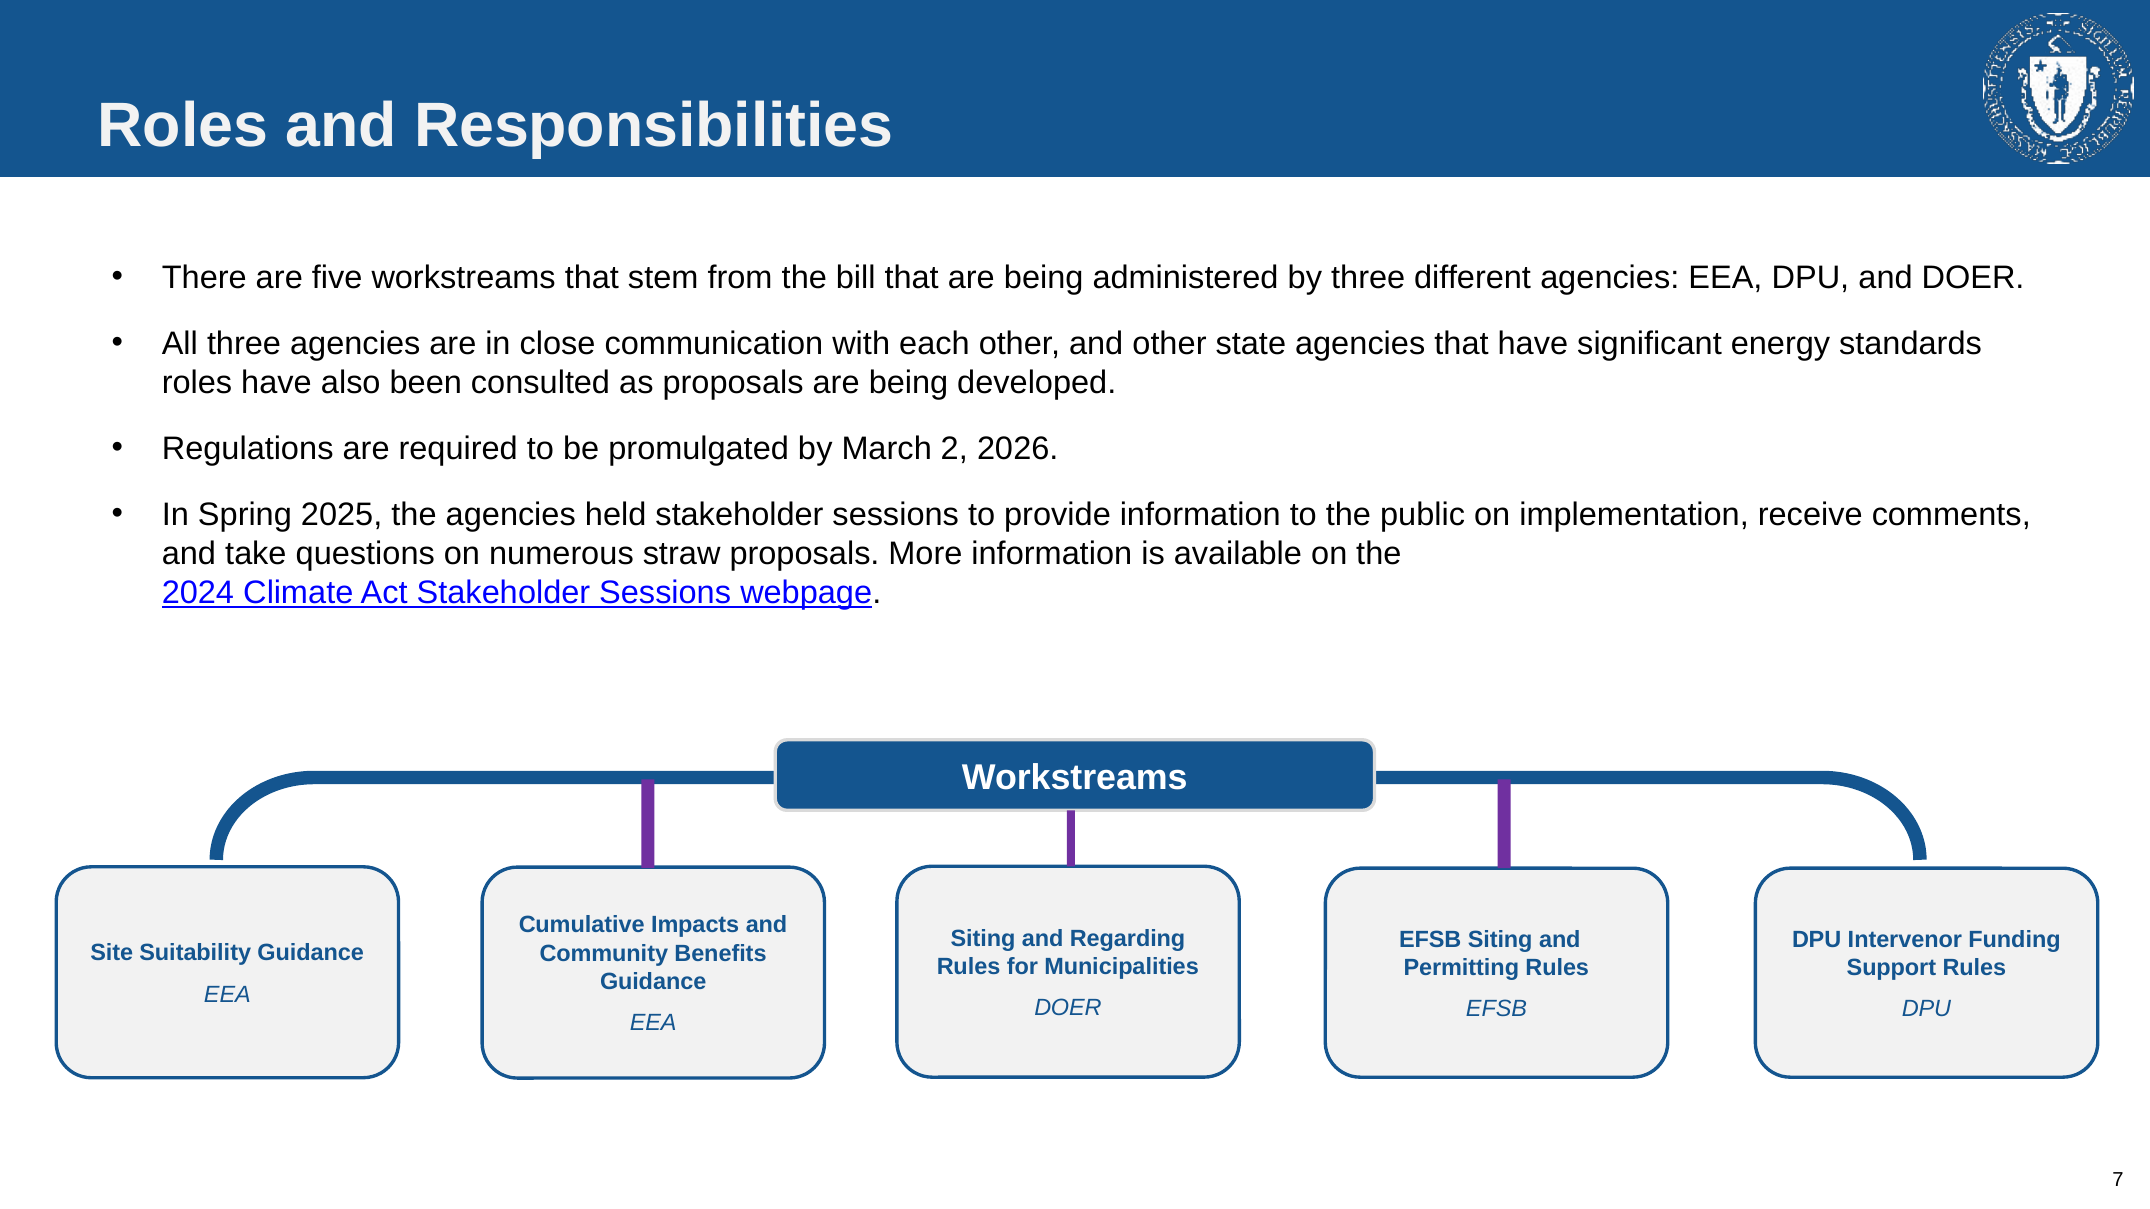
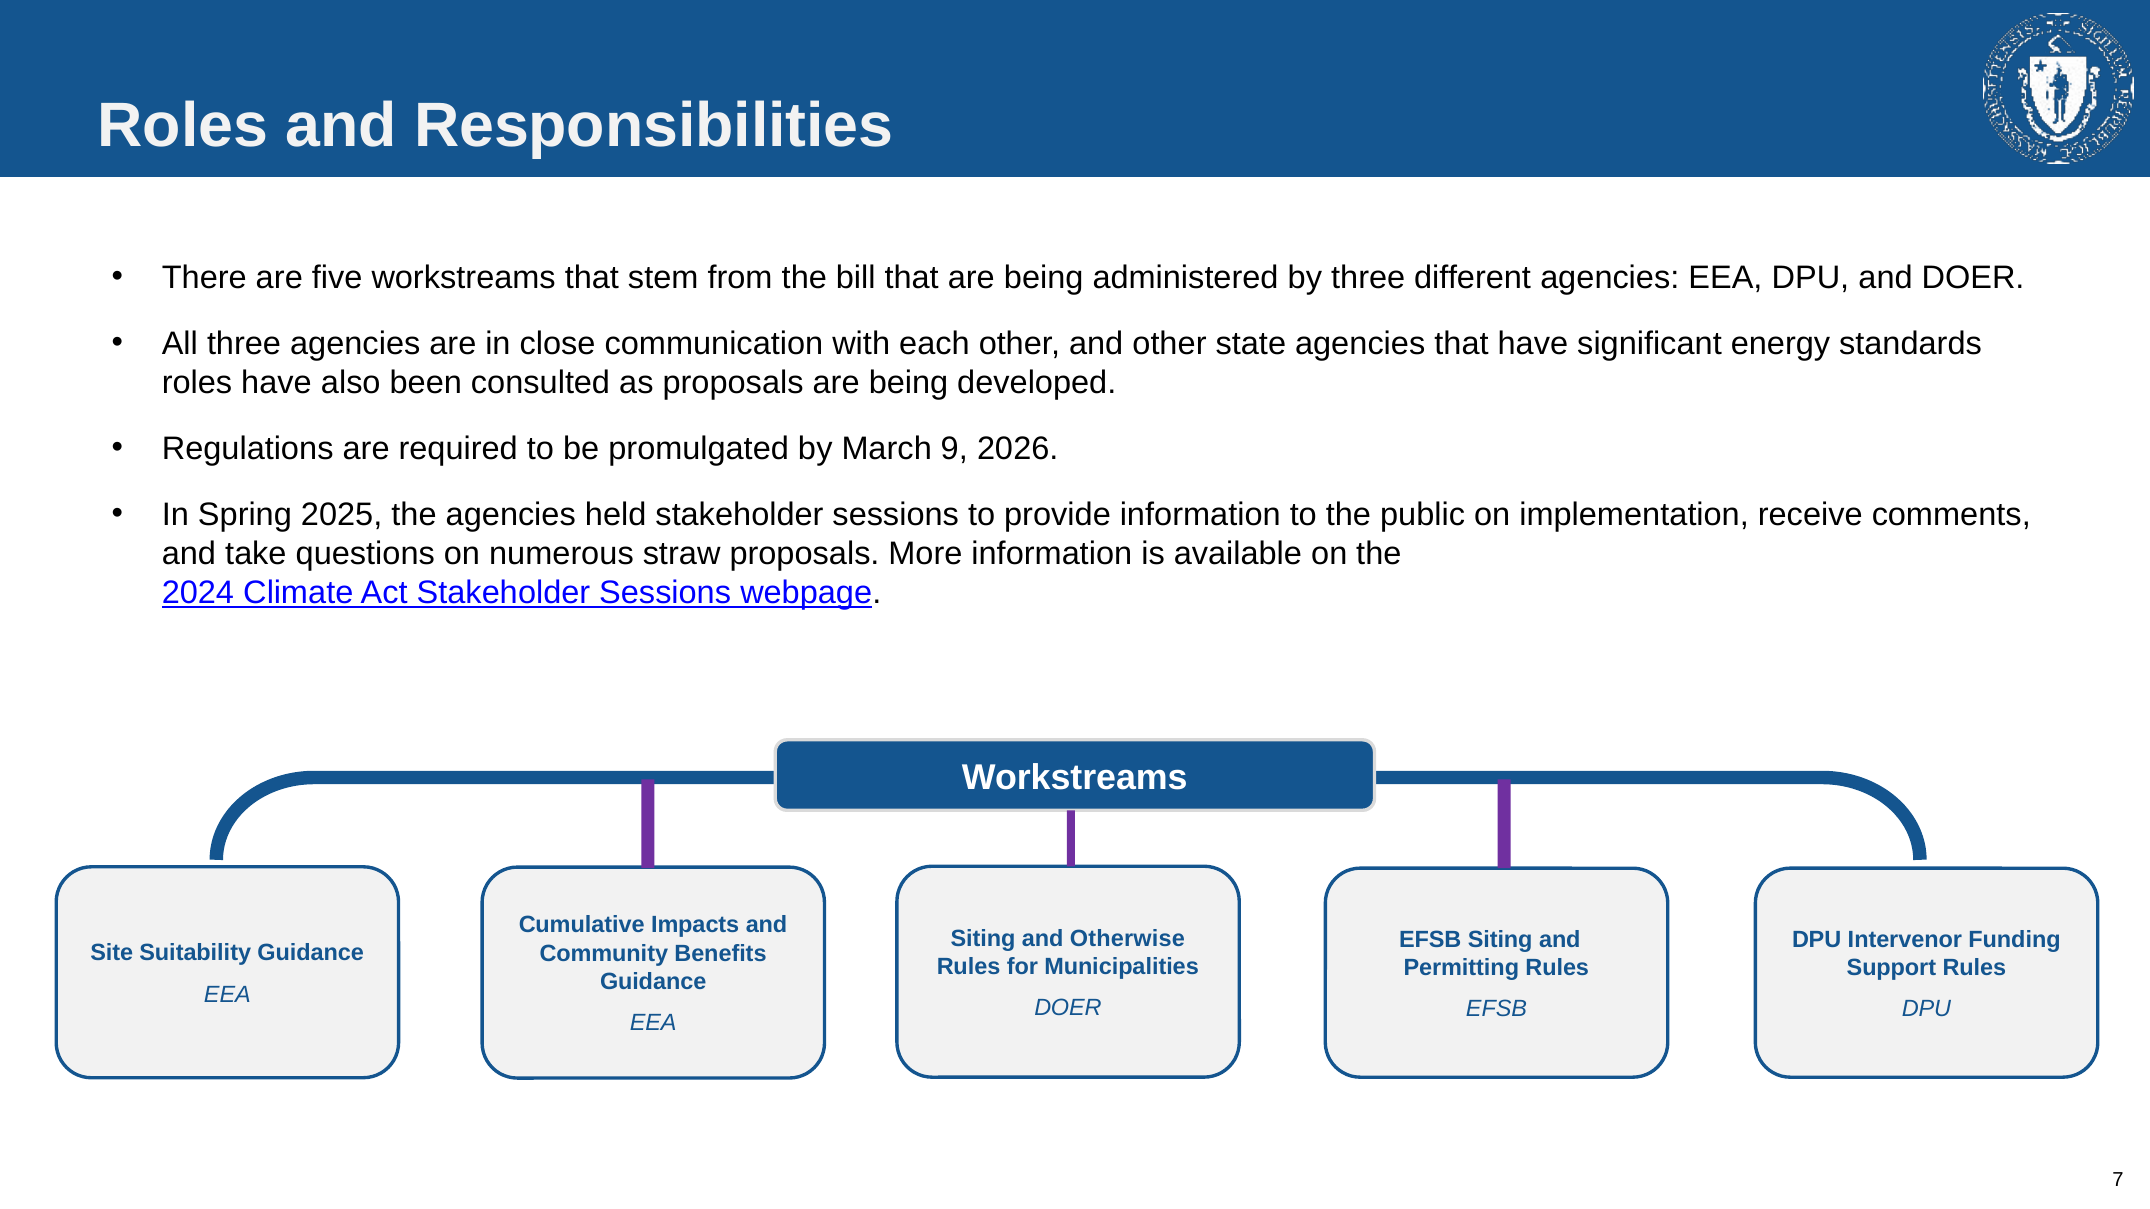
2: 2 -> 9 (954, 449)
Regarding: Regarding -> Otherwise (1127, 939)
